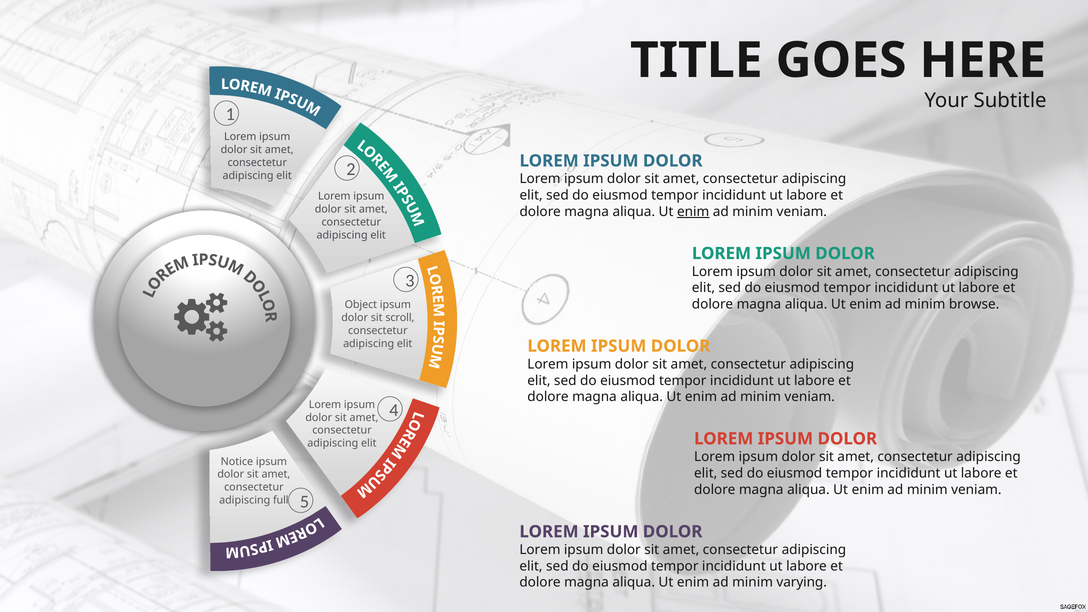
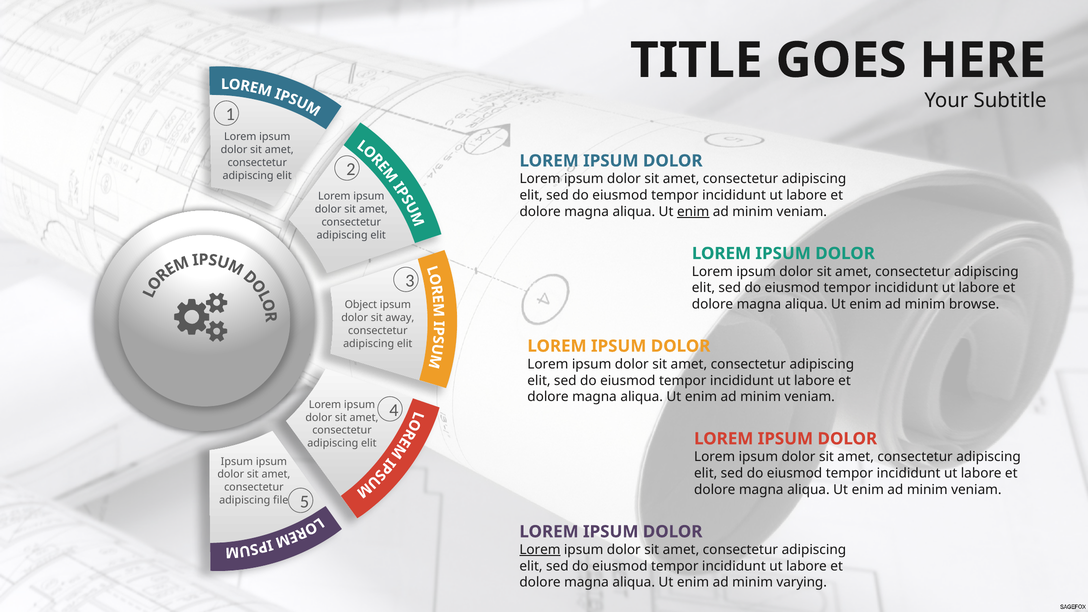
scroll: scroll -> away (400, 318)
Notice: Notice -> Ipsum (237, 461)
full: full -> file (281, 500)
Lorem underline: none -> present (540, 550)
